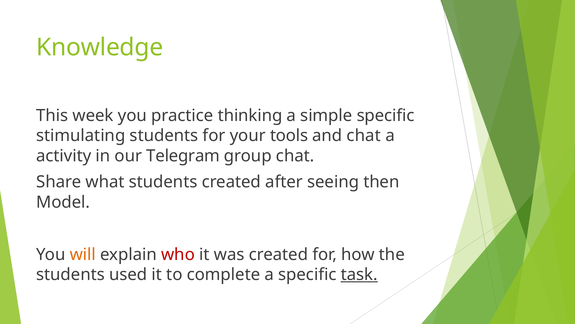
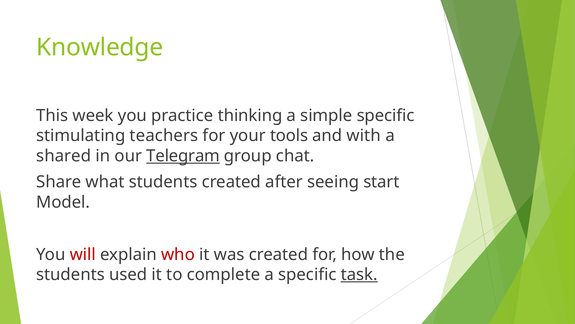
stimulating students: students -> teachers (164, 135)
and chat: chat -> with (364, 135)
activity: activity -> shared (64, 156)
Telegram underline: none -> present (183, 156)
then: then -> start (381, 182)
will colour: orange -> red (83, 254)
